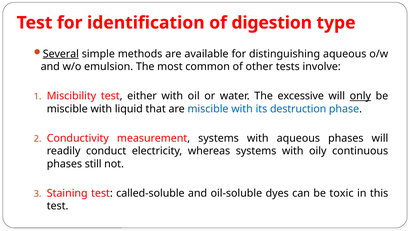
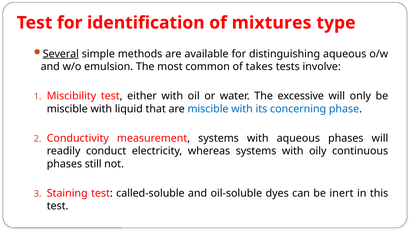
digestion: digestion -> mixtures (272, 23)
other: other -> takes (259, 67)
only underline: present -> none (360, 96)
destruction: destruction -> concerning (298, 109)
toxic: toxic -> inert (341, 193)
